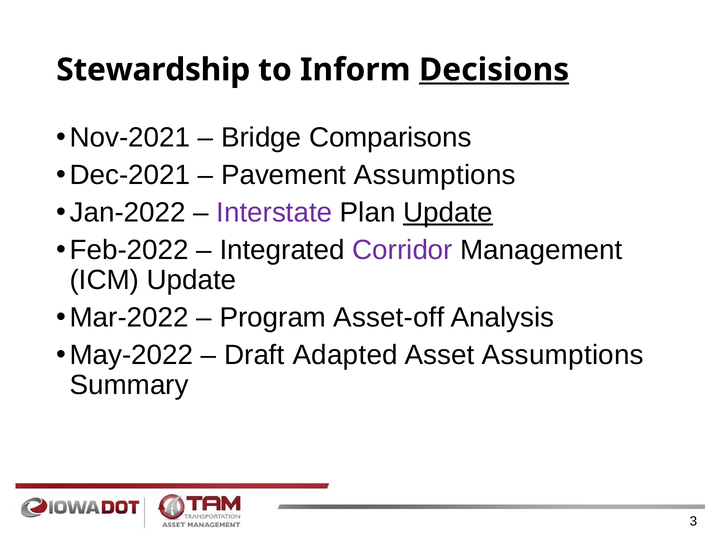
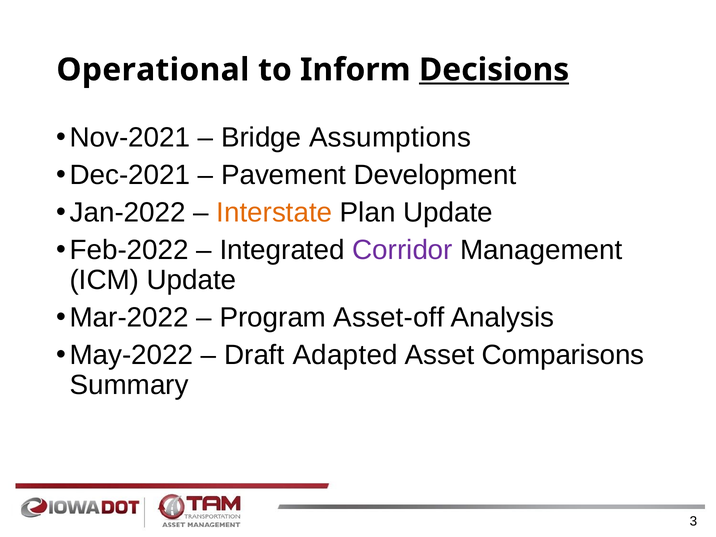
Stewardship: Stewardship -> Operational (153, 70)
Comparisons: Comparisons -> Assumptions (390, 138)
Pavement Assumptions: Assumptions -> Development (435, 175)
Interstate colour: purple -> orange (274, 213)
Update underline: present -> none (448, 213)
Asset Assumptions: Assumptions -> Comparisons (563, 355)
